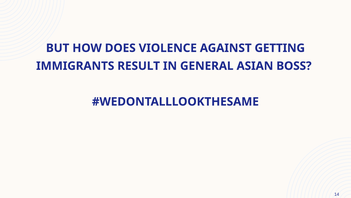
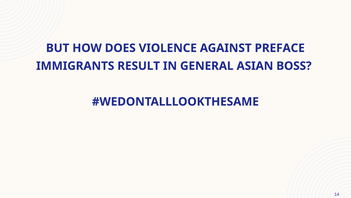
GETTING: GETTING -> PREFACE (280, 48)
